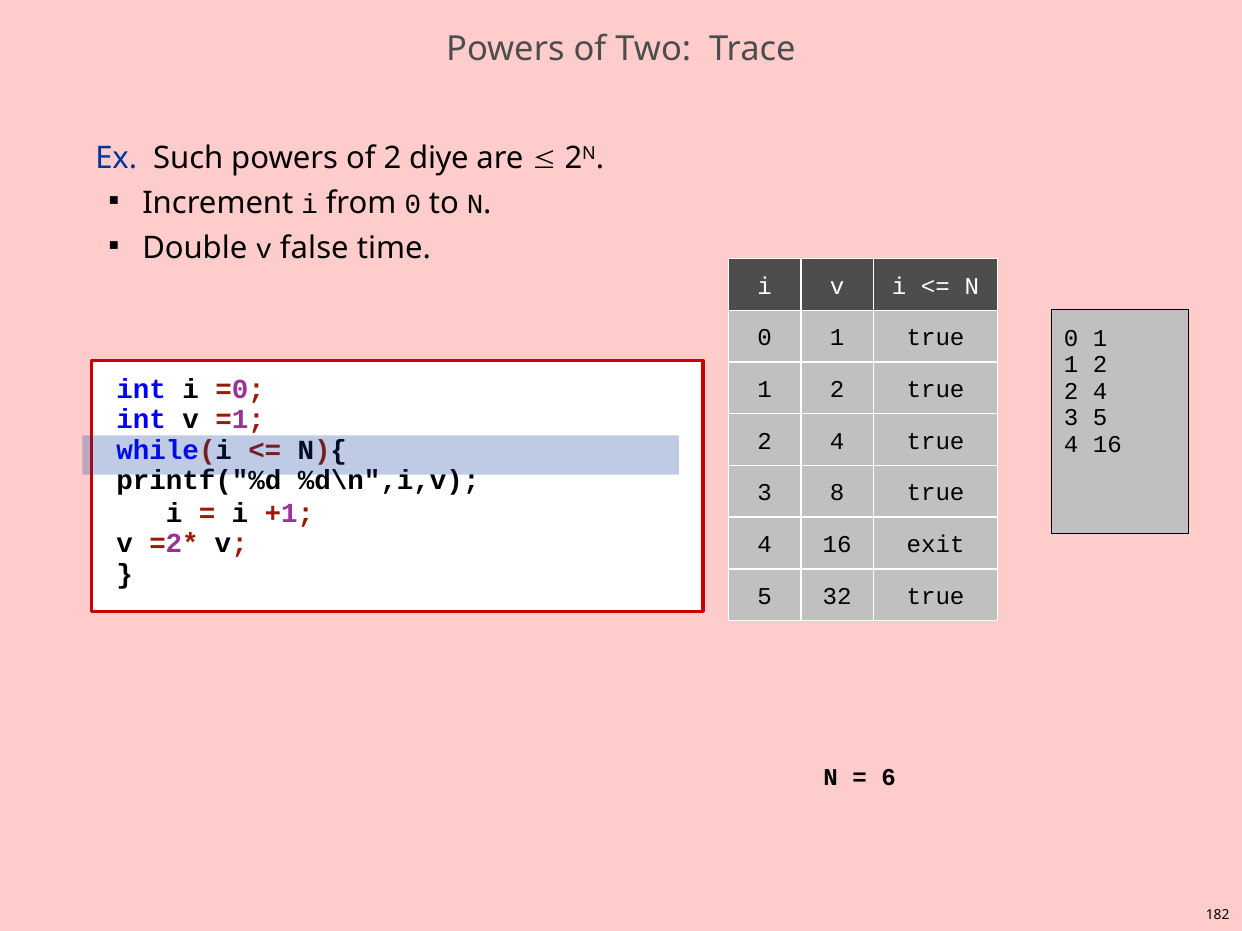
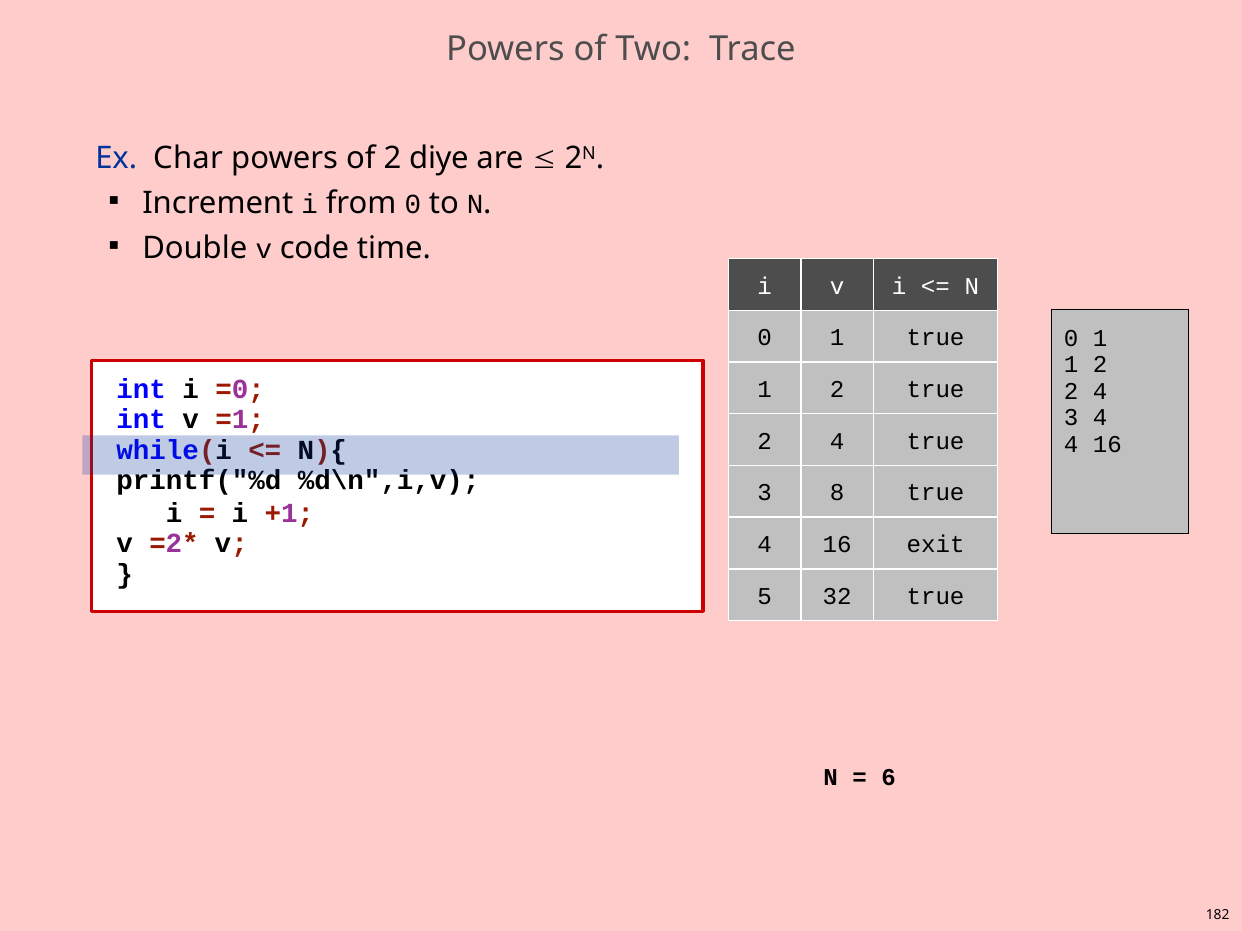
Such: Such -> Char (188, 159)
false: false -> code (315, 249)
3 5: 5 -> 4 (1100, 418)
